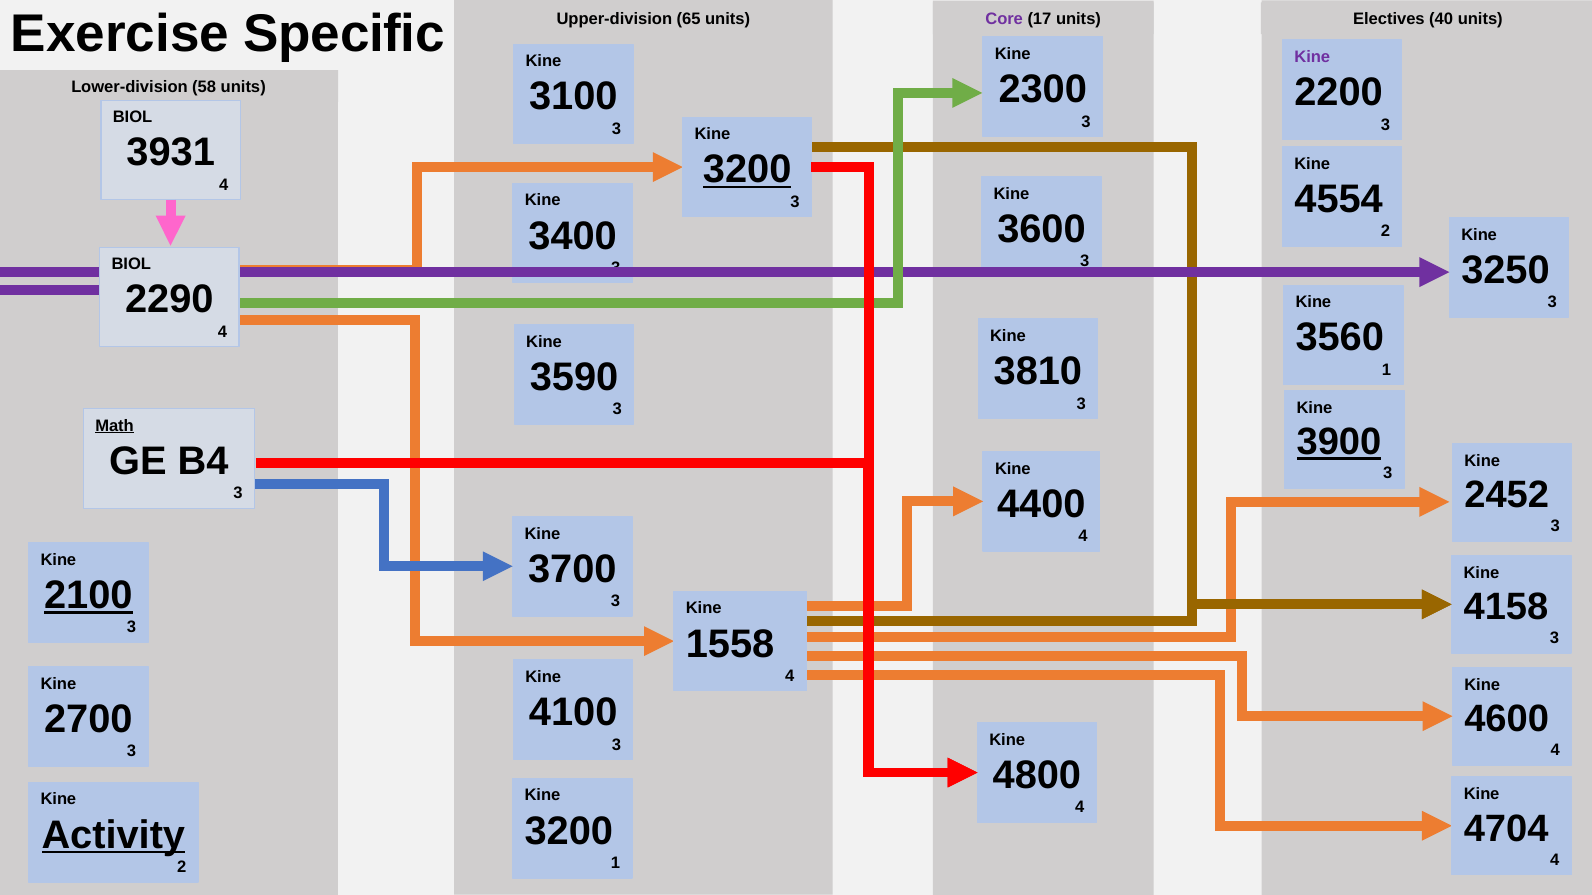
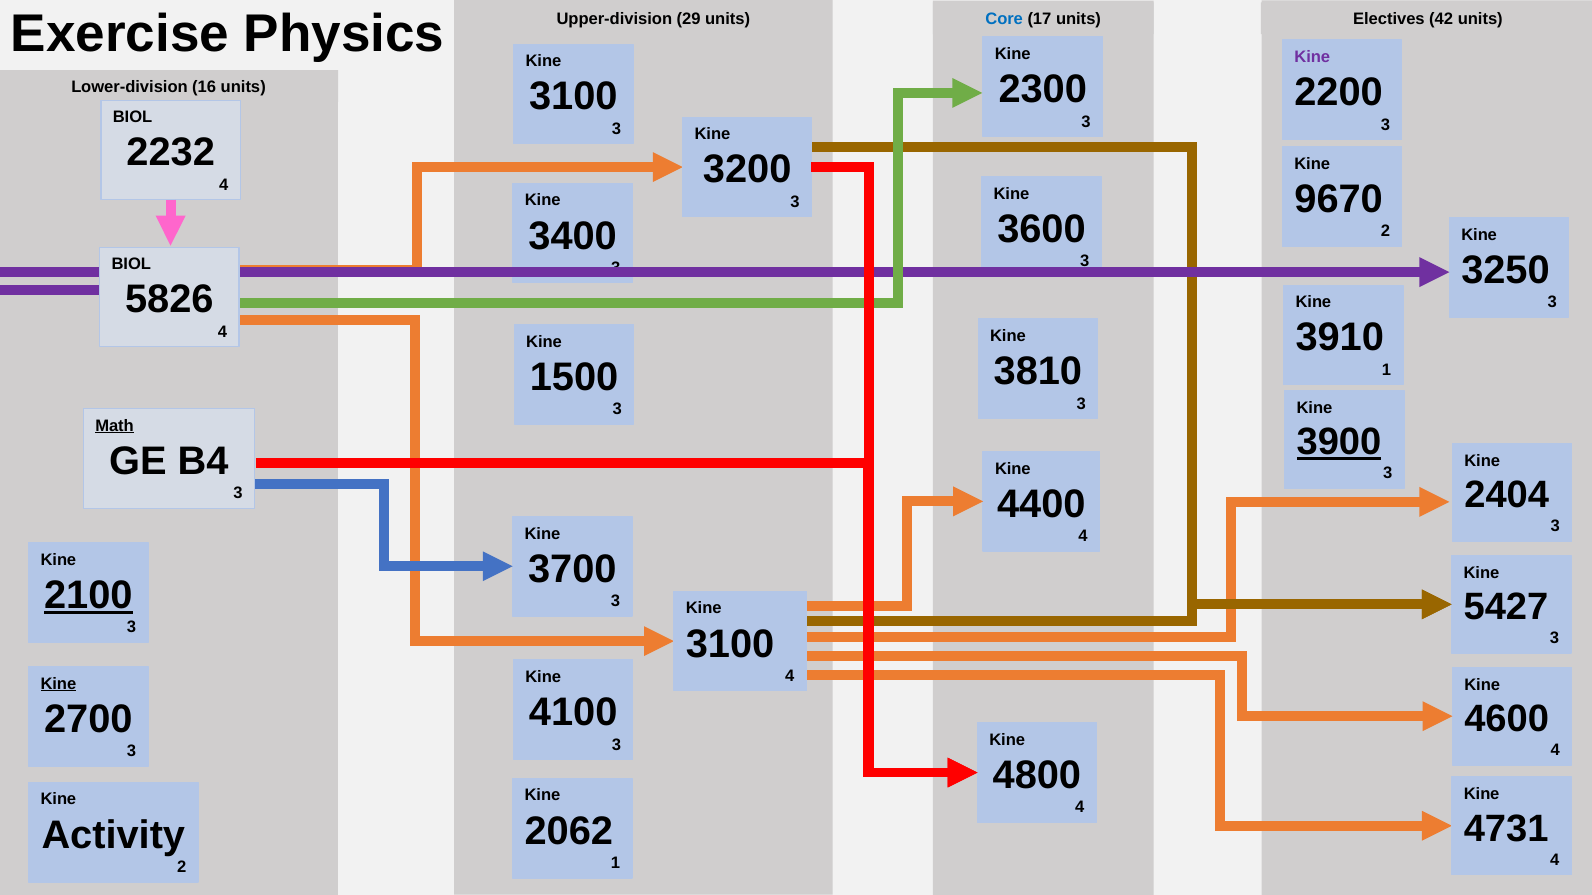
Specific: Specific -> Physics (344, 34)
65: 65 -> 29 (689, 19)
Core colour: purple -> blue (1004, 19)
40: 40 -> 42 (1441, 19)
58: 58 -> 16 (204, 87)
3931: 3931 -> 2232 (171, 153)
3200 underline: present -> none (747, 170)
4554: 4554 -> 9670 (1339, 199)
2290: 2290 -> 5826 (169, 300)
3560: 3560 -> 3910 (1340, 338)
3590: 3590 -> 1500 (574, 377)
2452: 2452 -> 2404 (1507, 495)
4158: 4158 -> 5427 (1506, 607)
1558: 1558 -> 3100 (730, 644)
Kine underline: none -> present (58, 684)
4704: 4704 -> 4731 (1506, 829)
3200: 3200 -> 2062 (569, 831)
Activity underline: present -> none (113, 835)
